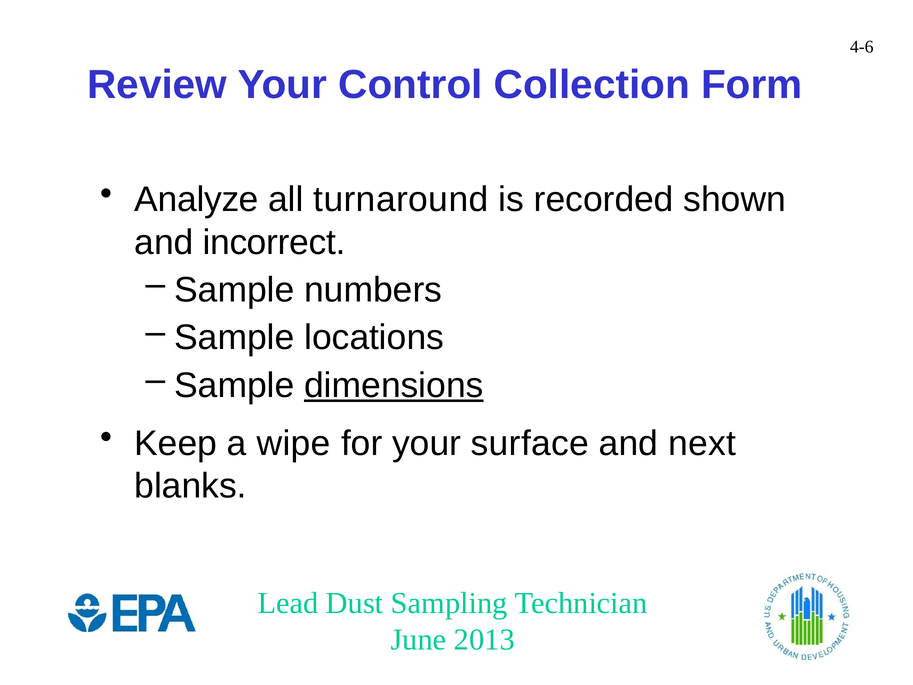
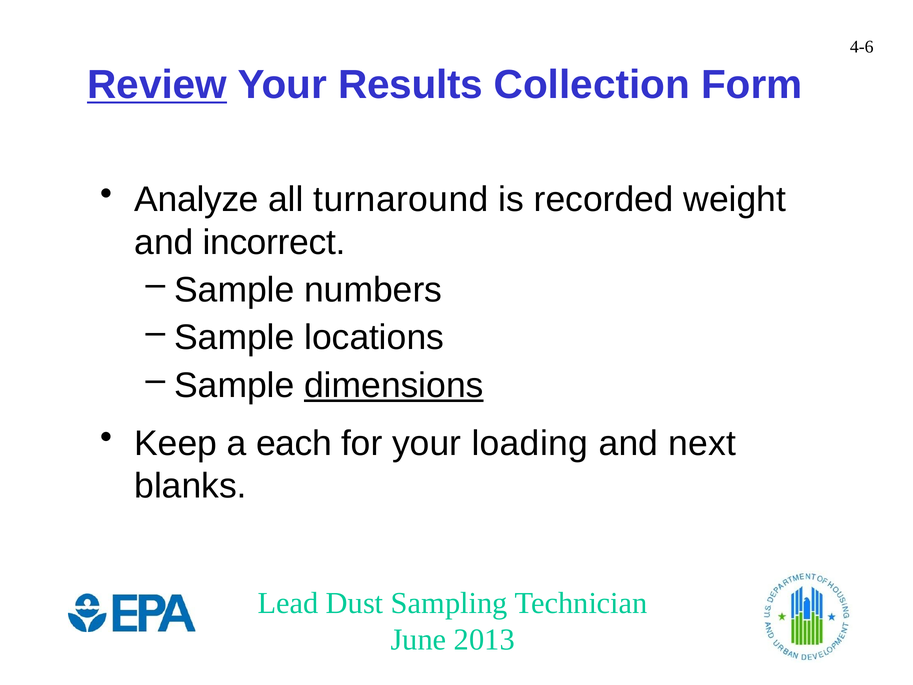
Review underline: none -> present (157, 85)
Control: Control -> Results (411, 85)
shown: shown -> weight (735, 200)
wipe: wipe -> each (294, 443)
surface: surface -> loading (530, 443)
